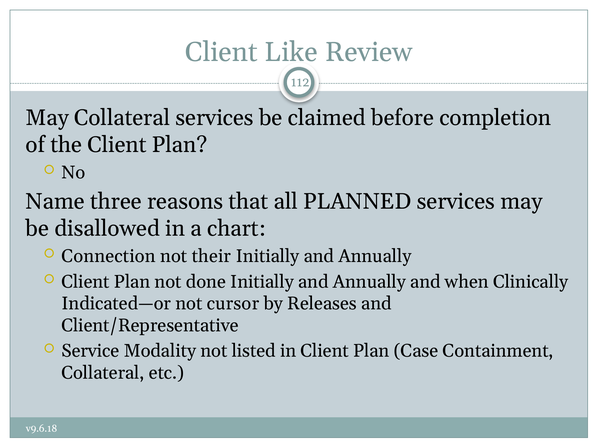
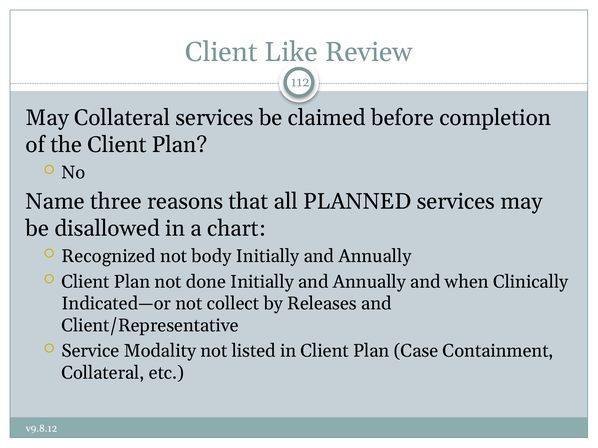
Connection: Connection -> Recognized (109, 256)
their: their -> body (212, 256)
cursor: cursor -> collect (233, 304)
v9.6.18: v9.6.18 -> v9.8.12 (42, 429)
